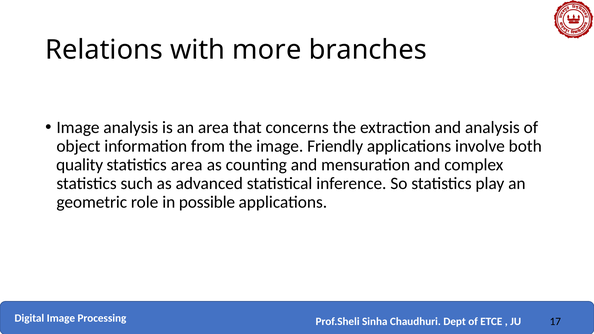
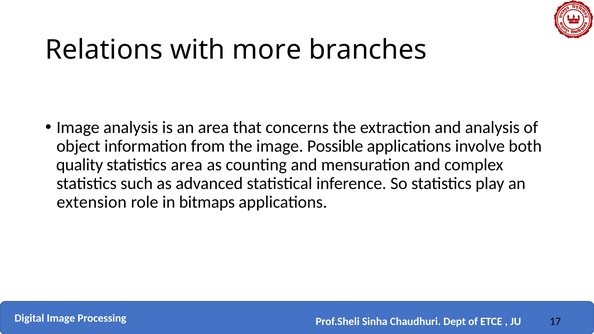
Friendly: Friendly -> Possible (335, 146)
geometric: geometric -> extension (92, 202)
possible: possible -> bitmaps (207, 202)
